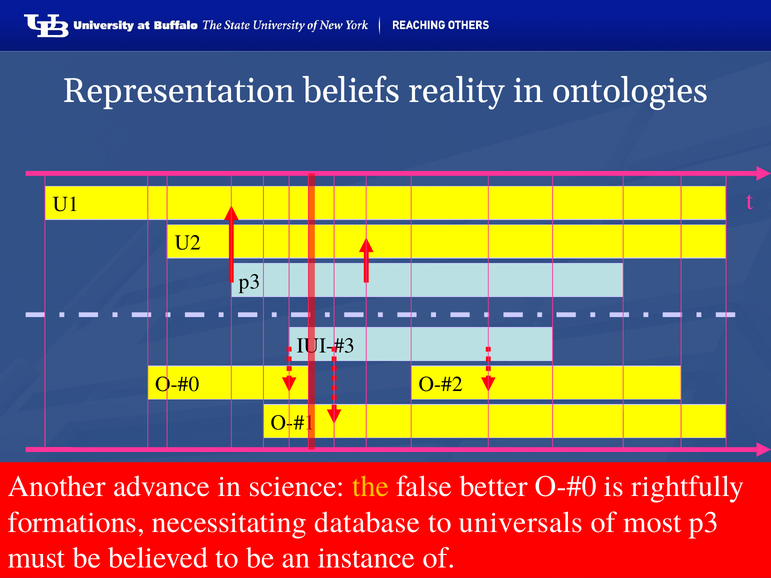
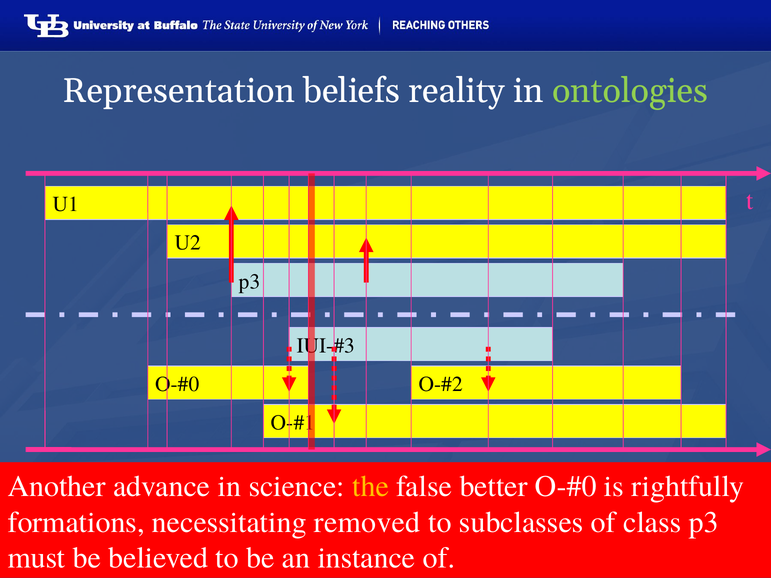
ontologies colour: white -> light green (630, 91)
database: database -> removed (367, 522)
universals: universals -> subclasses (521, 522)
most: most -> class (652, 522)
